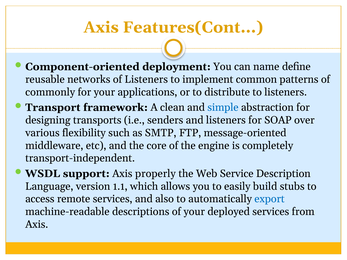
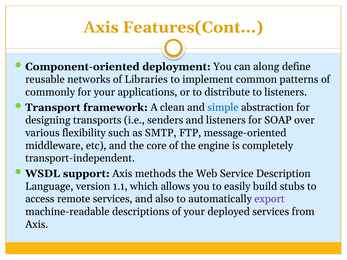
name: name -> along (266, 67)
of Listeners: Listeners -> Libraries (146, 79)
properly: properly -> methods (155, 174)
export colour: blue -> purple (270, 199)
